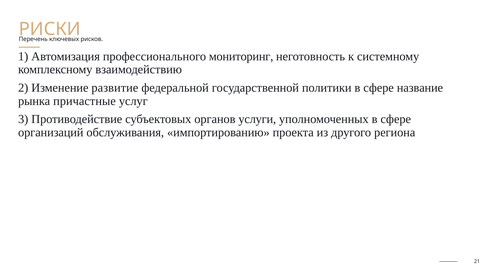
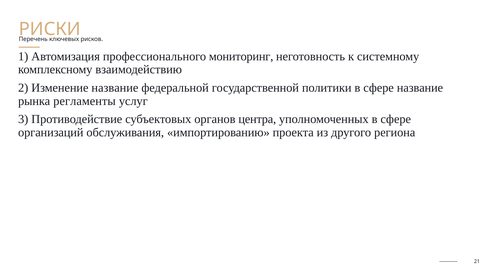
Изменение развитие: развитие -> название (115, 88)
причастные: причастные -> регламенты (84, 101)
услуги: услуги -> центра (257, 119)
